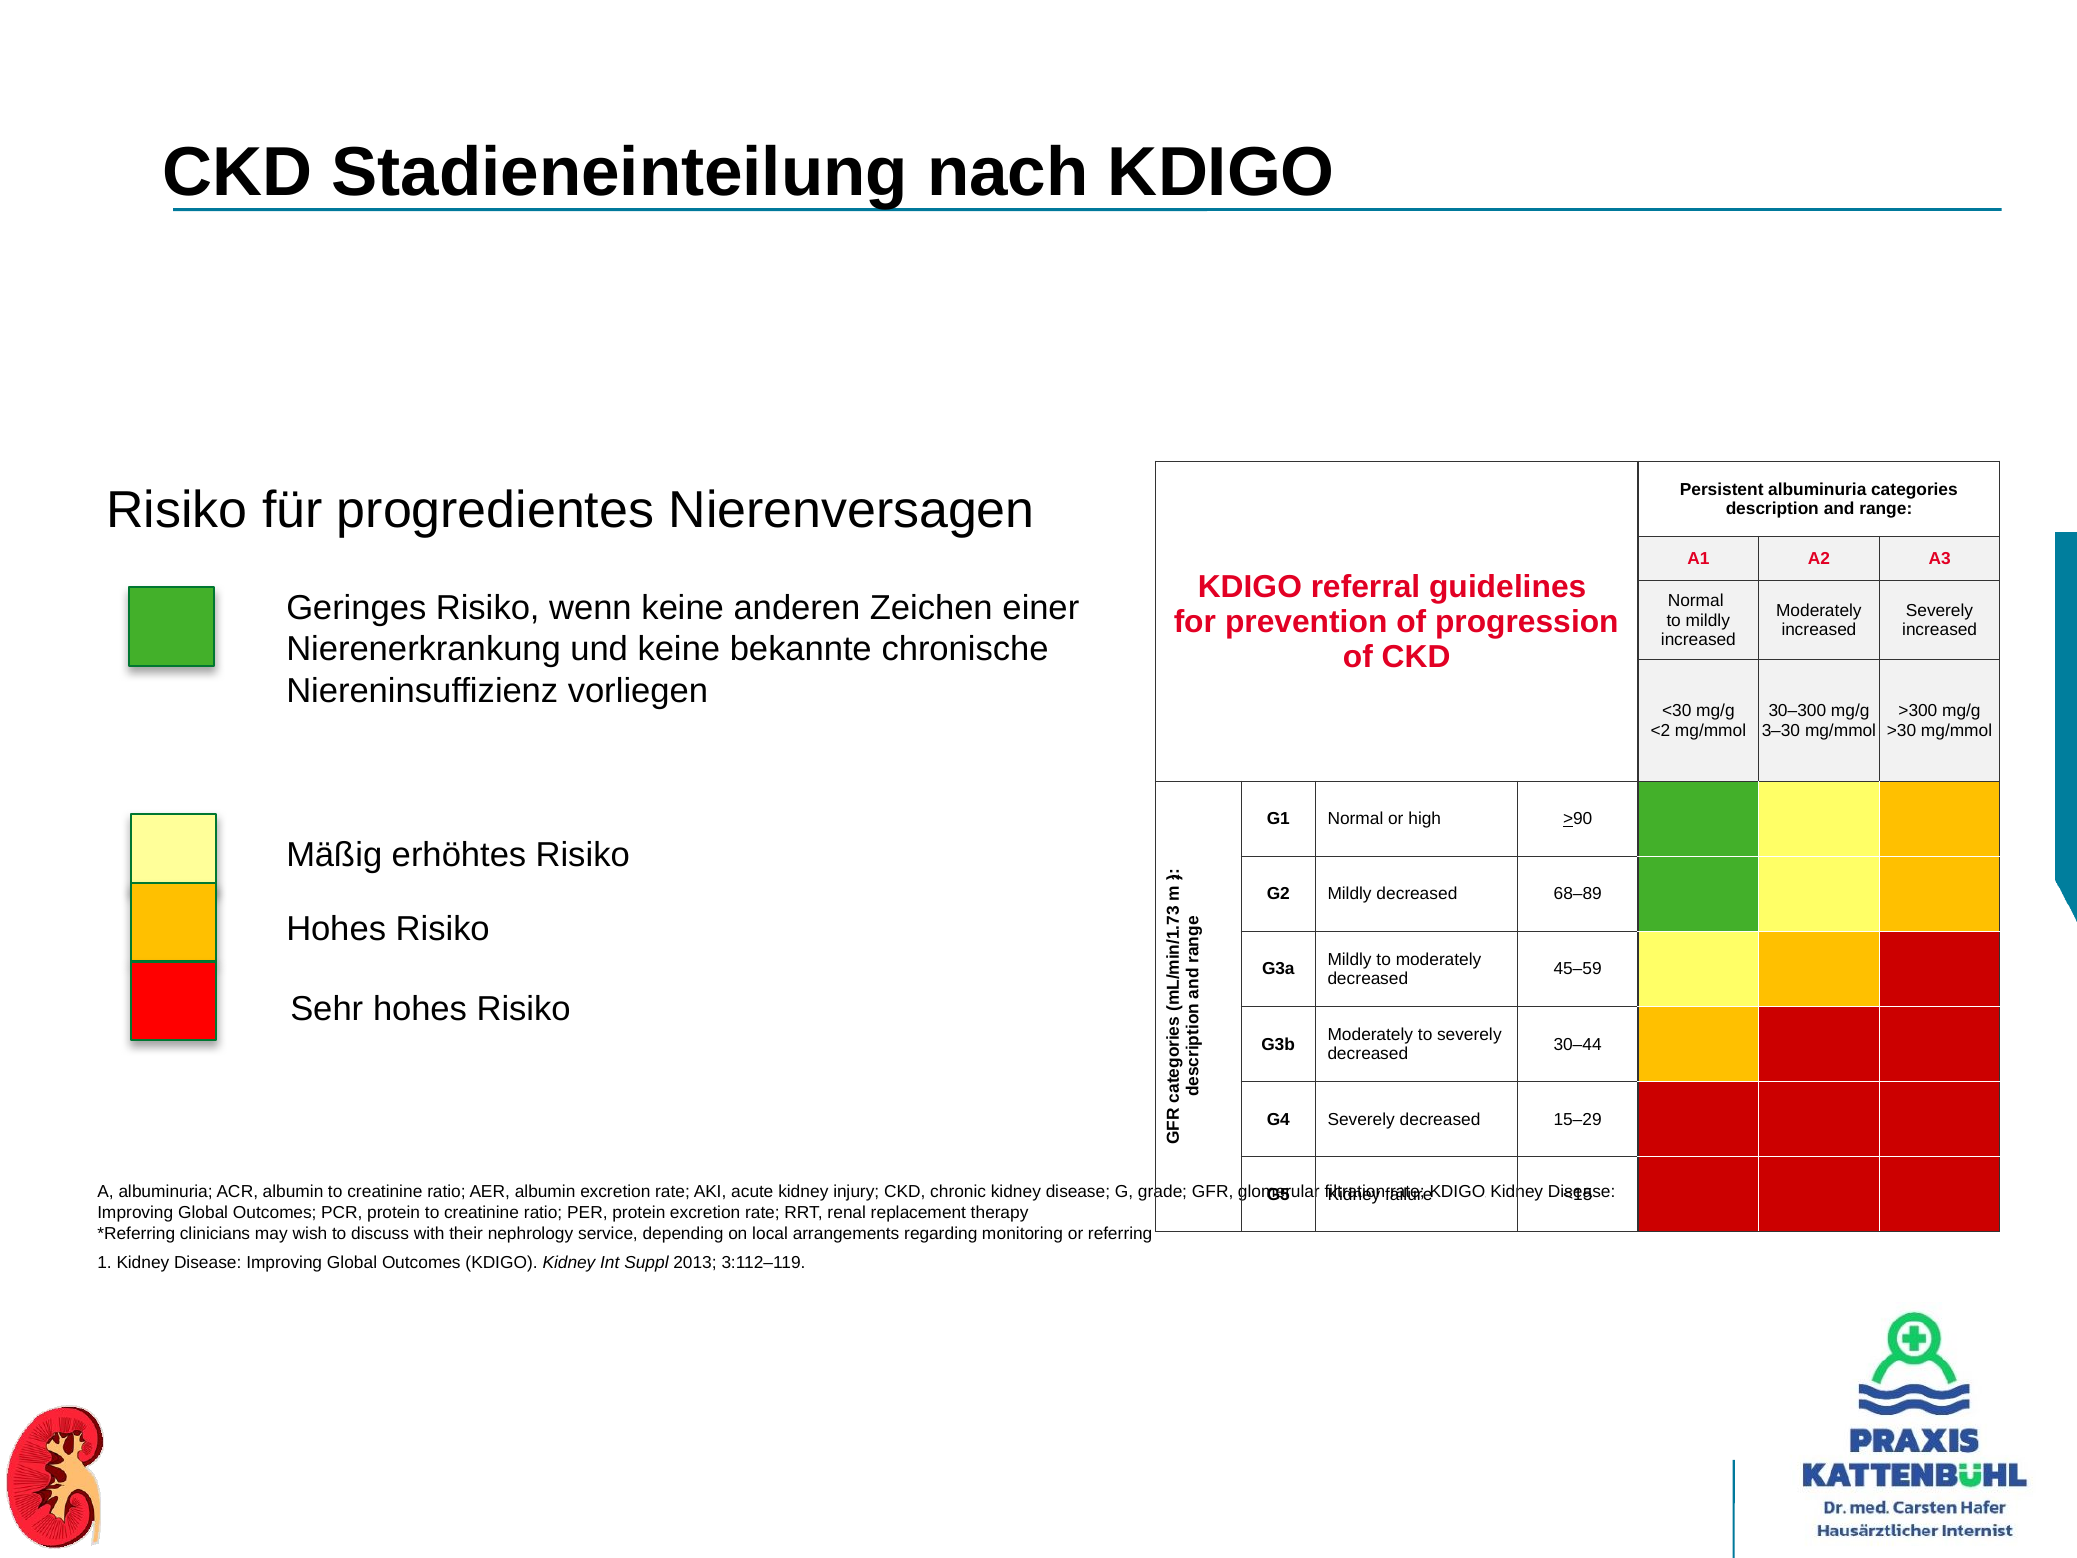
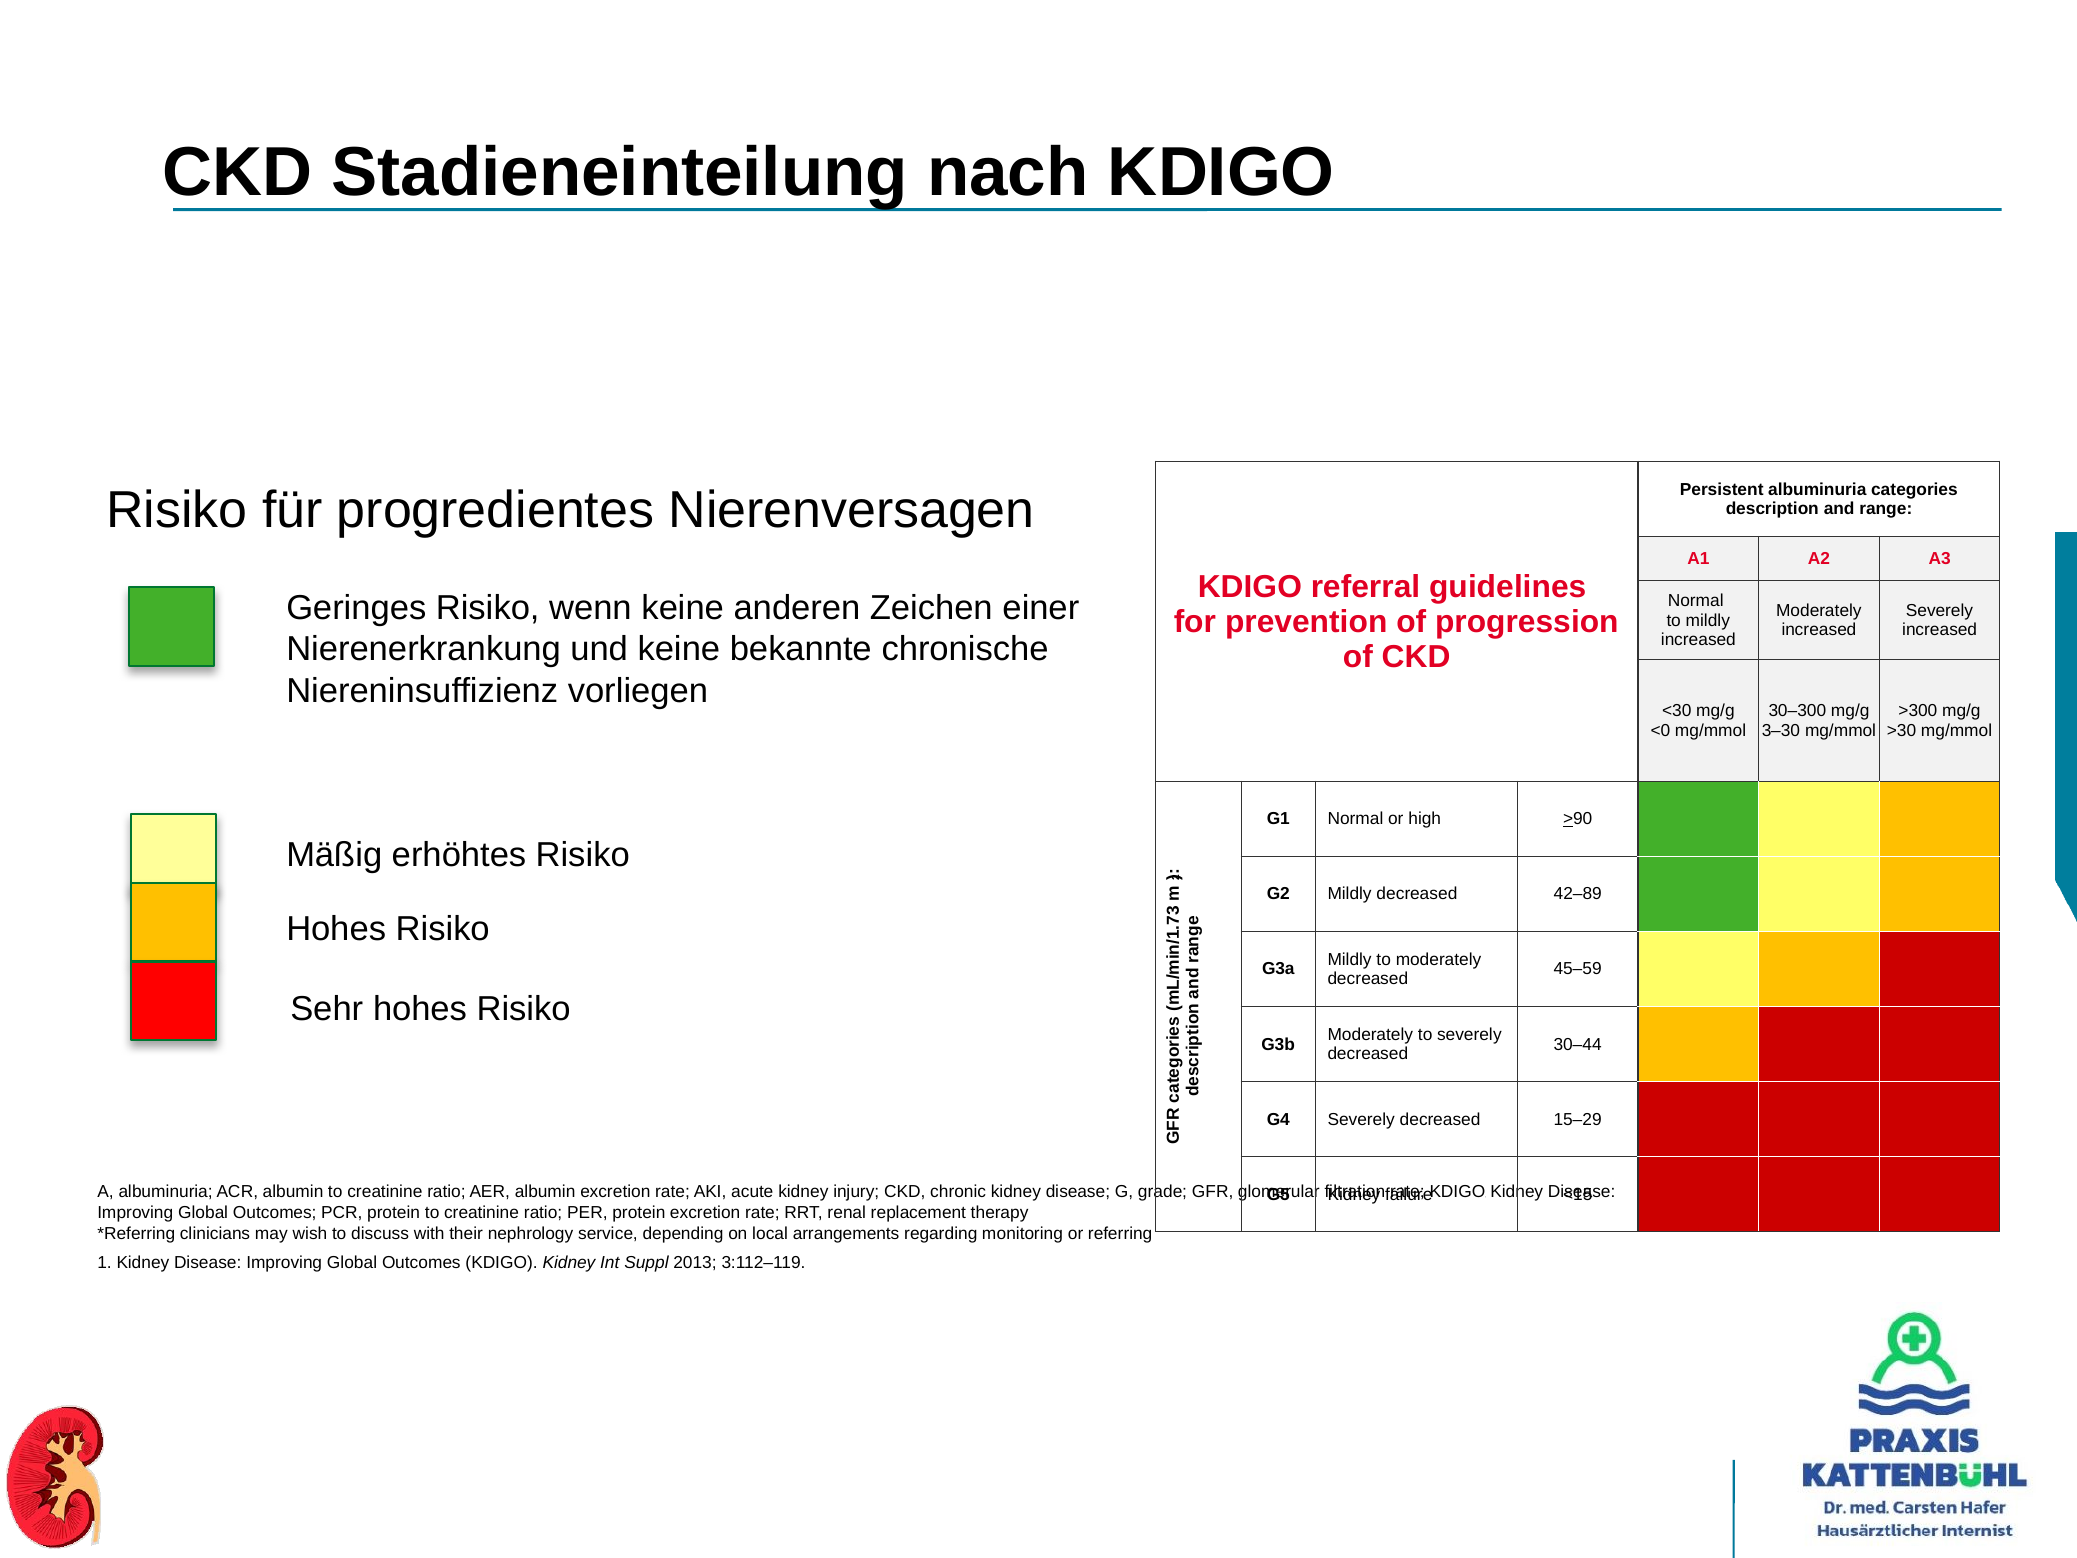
<2: <2 -> <0 (1660, 730)
68–89: 68–89 -> 42–89 (1578, 894)
